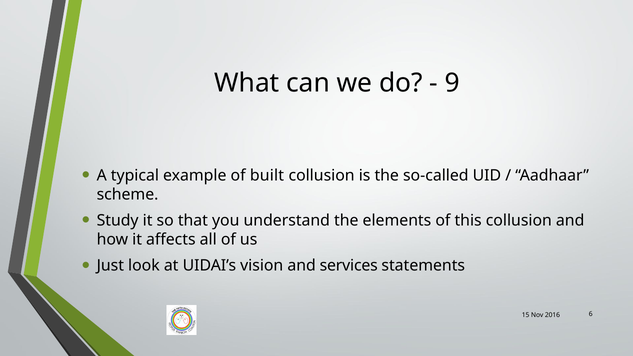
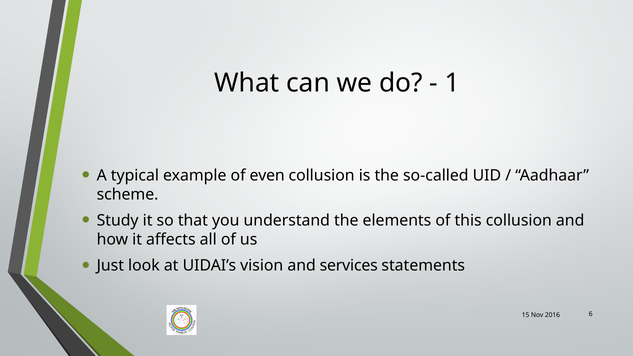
9: 9 -> 1 (452, 83)
built: built -> even (267, 176)
